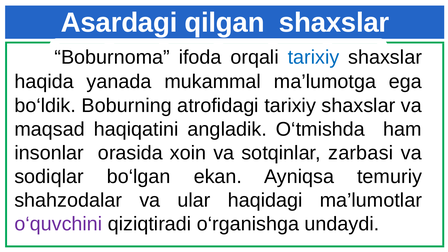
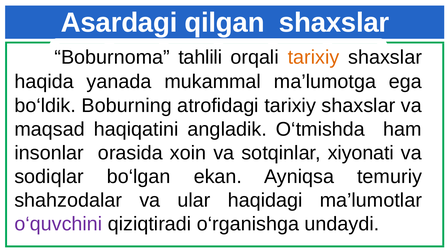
ifoda: ifoda -> tahlili (200, 57)
tarixiy colour: blue -> orange (314, 57)
zarbasi: zarbasi -> xiyonati (361, 153)
